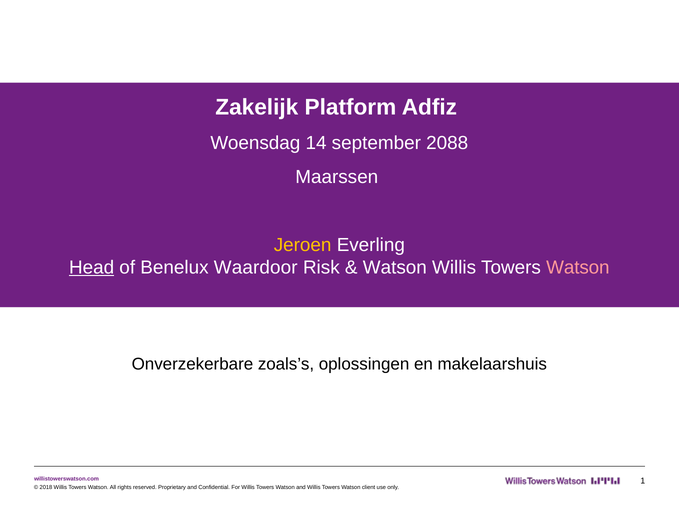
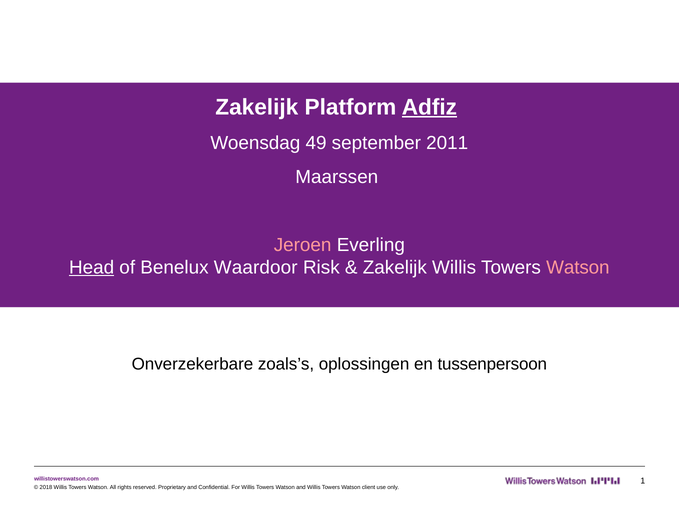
Adfiz underline: none -> present (429, 107)
14: 14 -> 49 (316, 143)
2088: 2088 -> 2011 (447, 143)
Jeroen colour: yellow -> pink (303, 245)
Watson: Watson -> Zakelijk (395, 268)
makelaarshuis: makelaarshuis -> tussenpersoon (492, 364)
